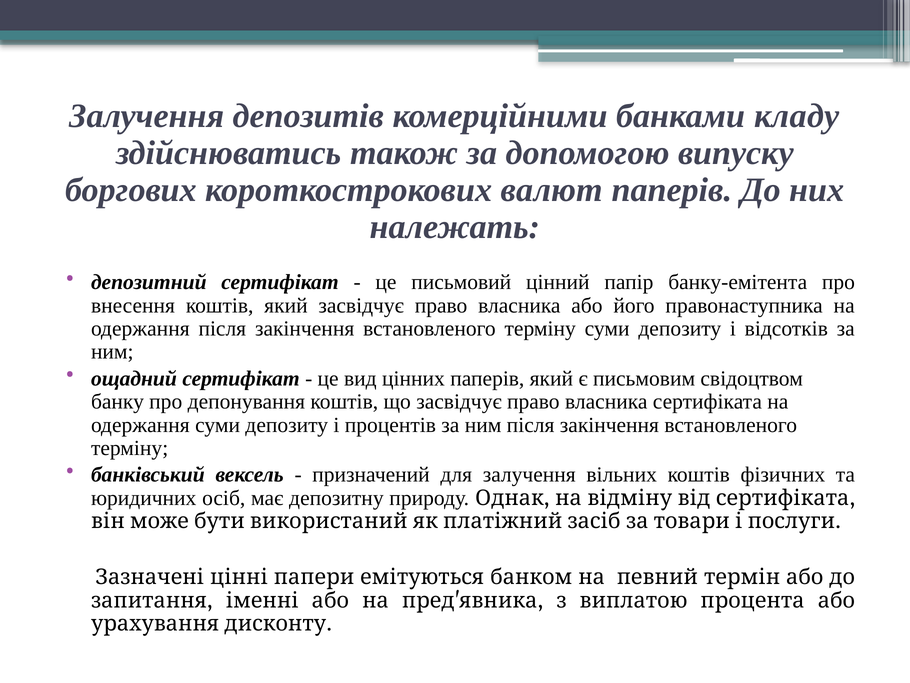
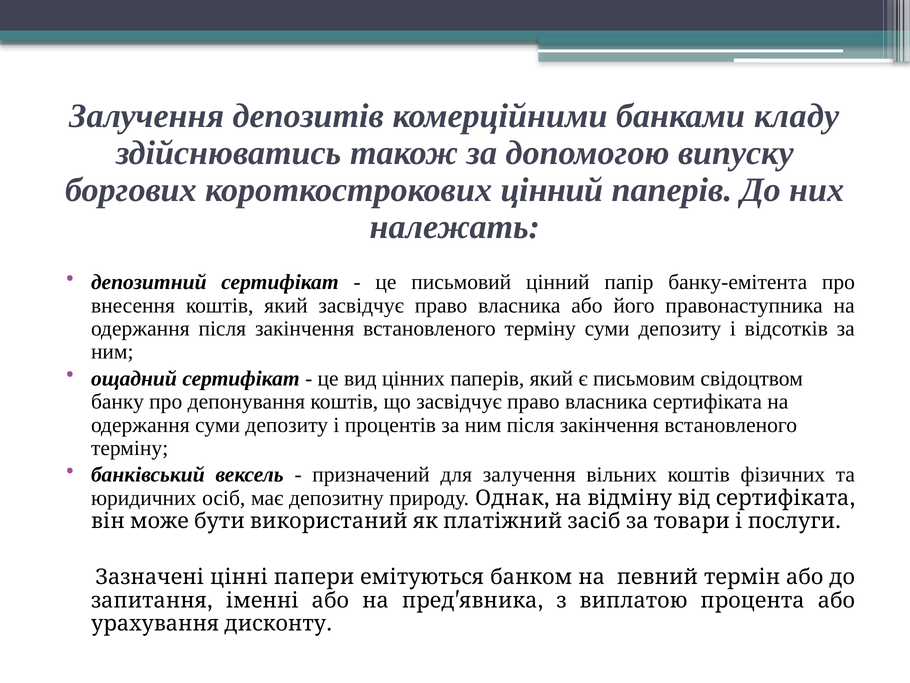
короткострокових валют: валют -> цінний (552, 190)
